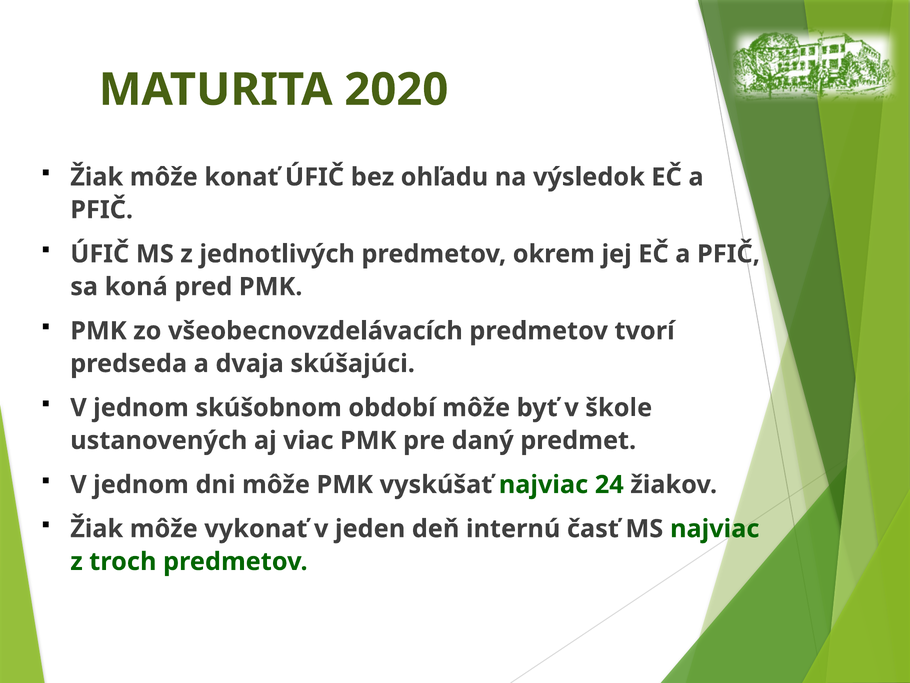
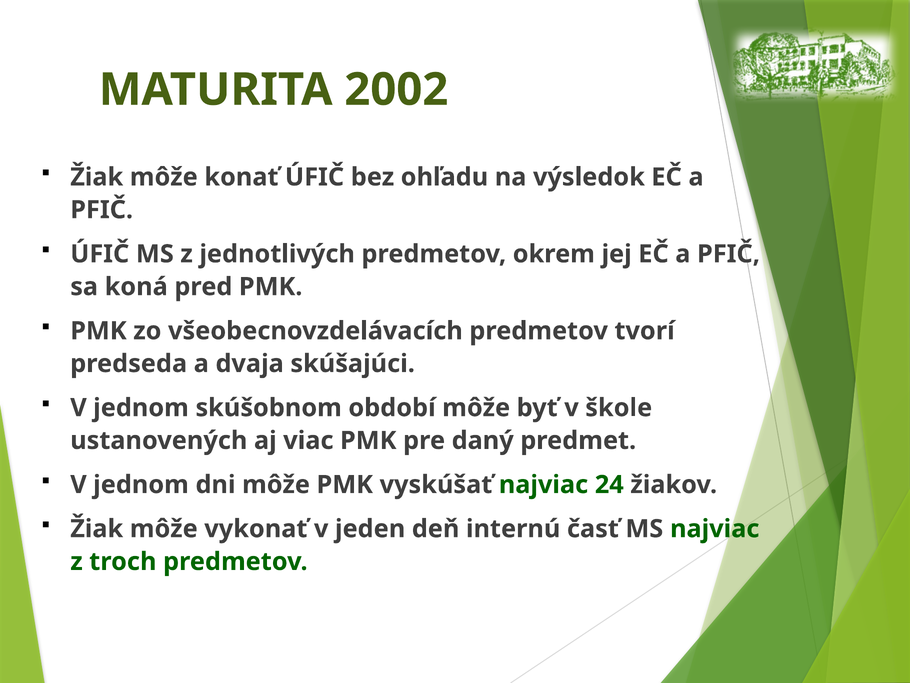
2020: 2020 -> 2002 (396, 90)
